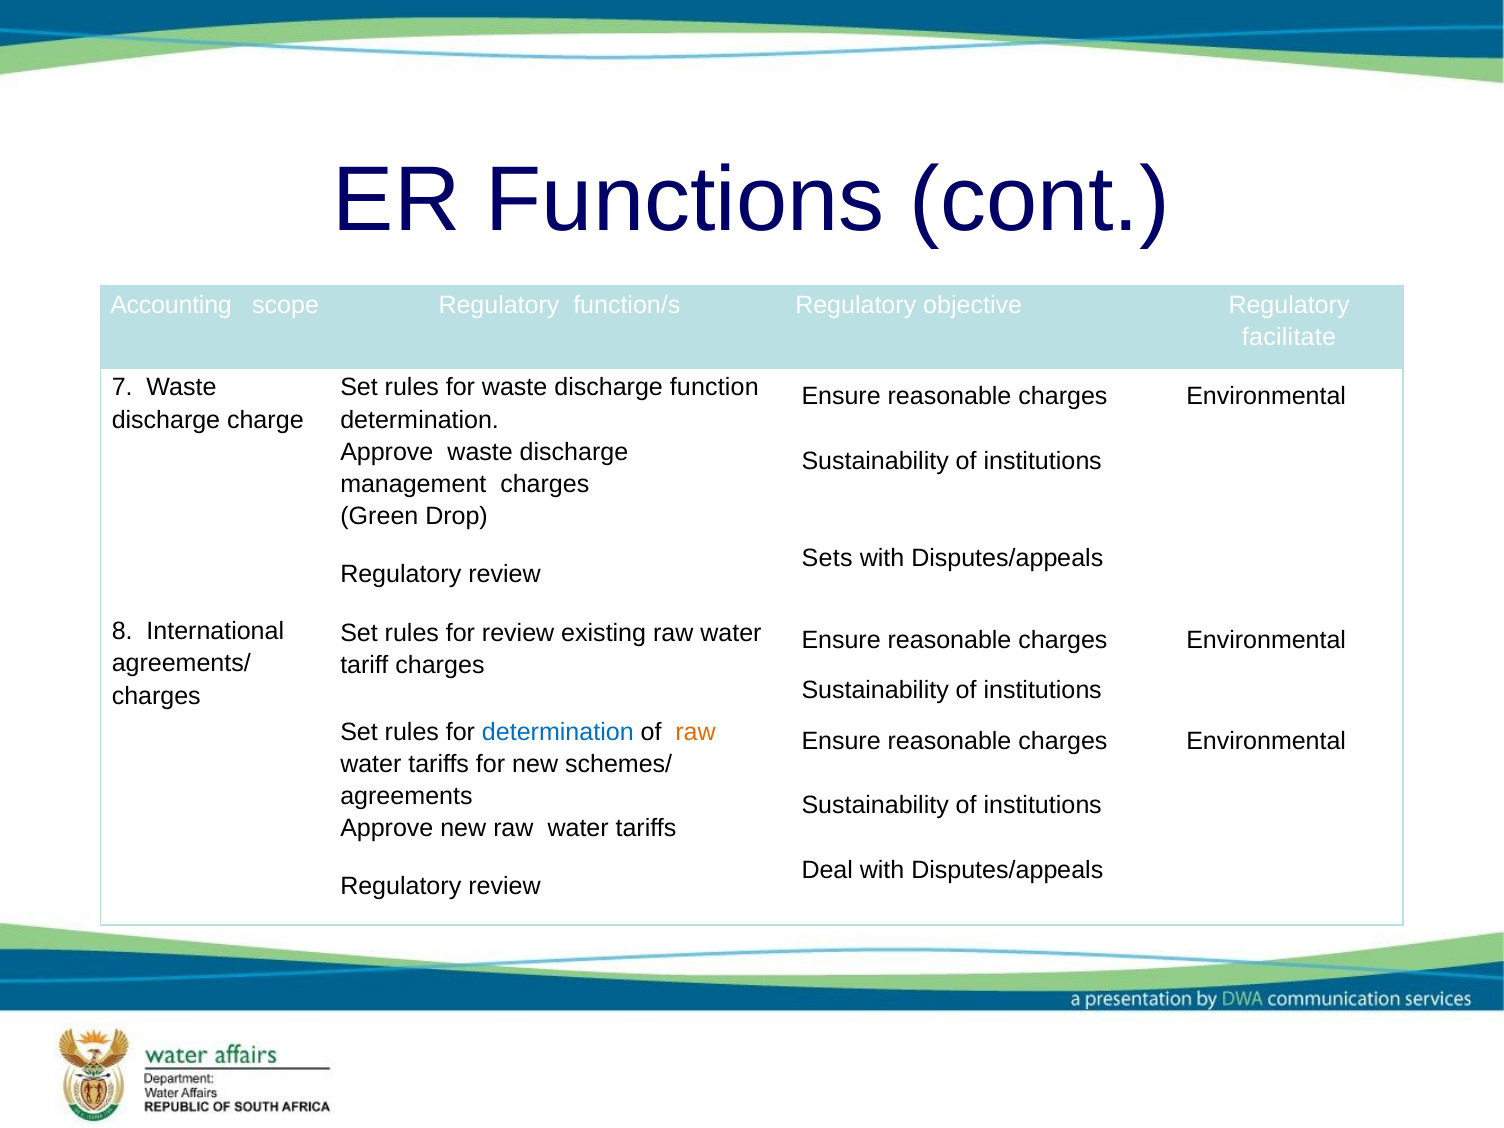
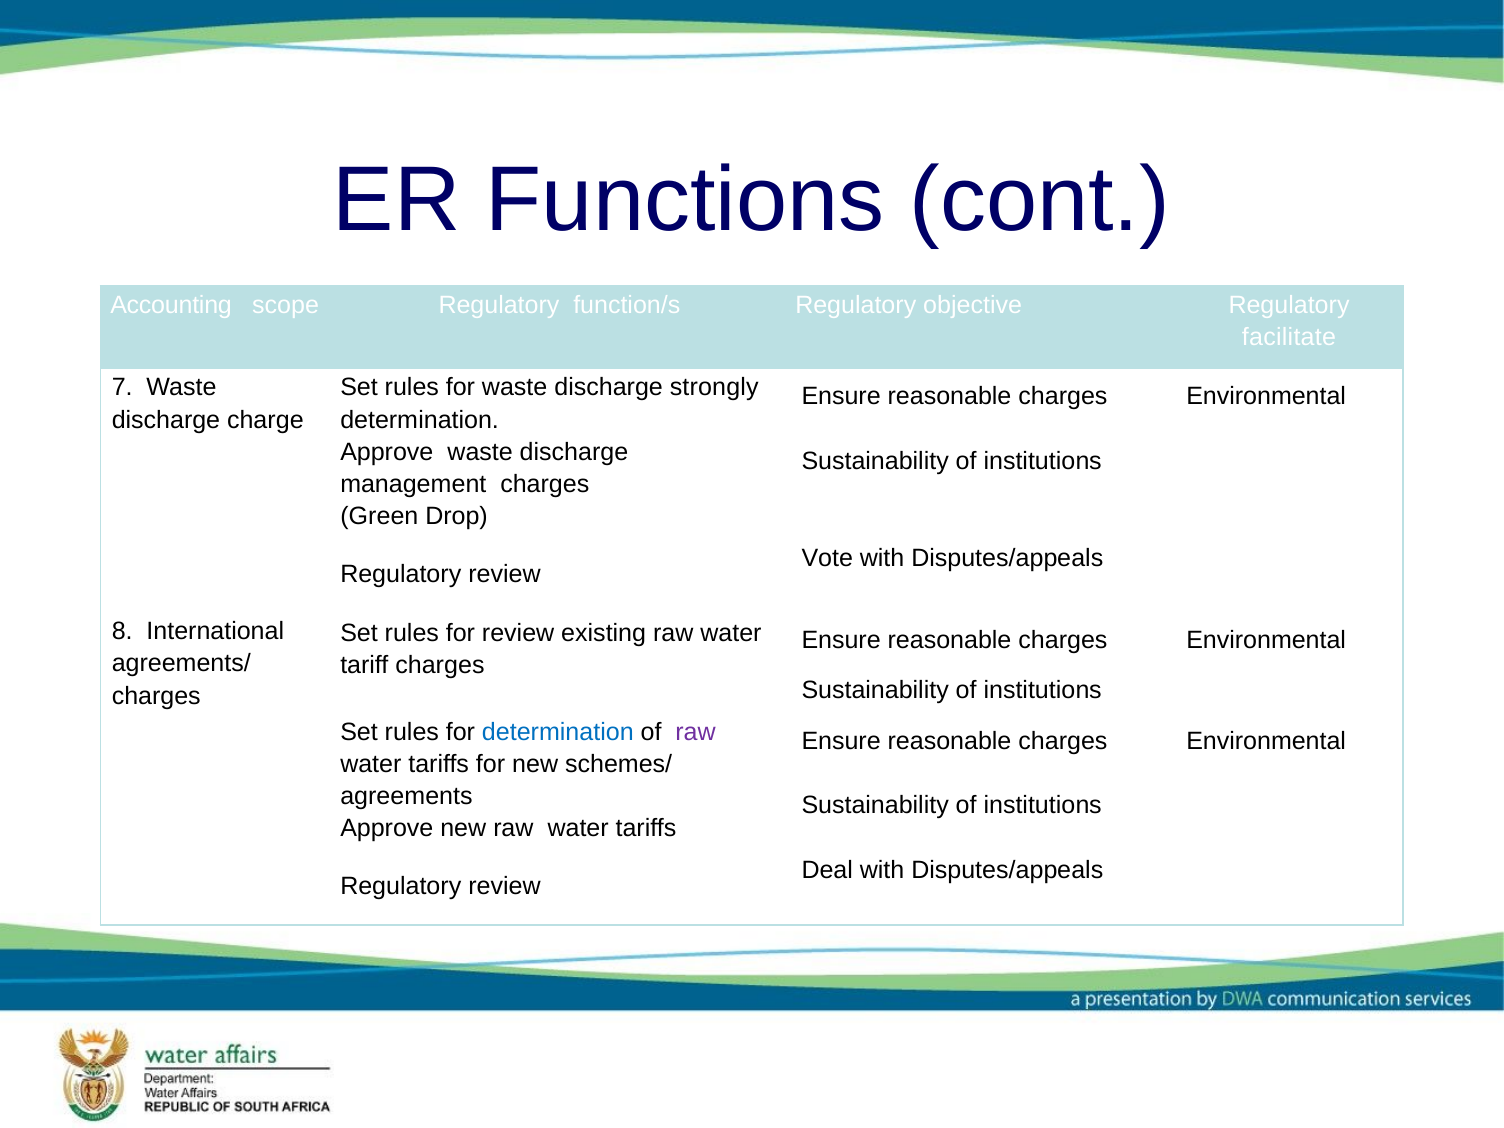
function: function -> strongly (714, 388)
Sets: Sets -> Vote (827, 558)
raw colour: orange -> purple (695, 732)
